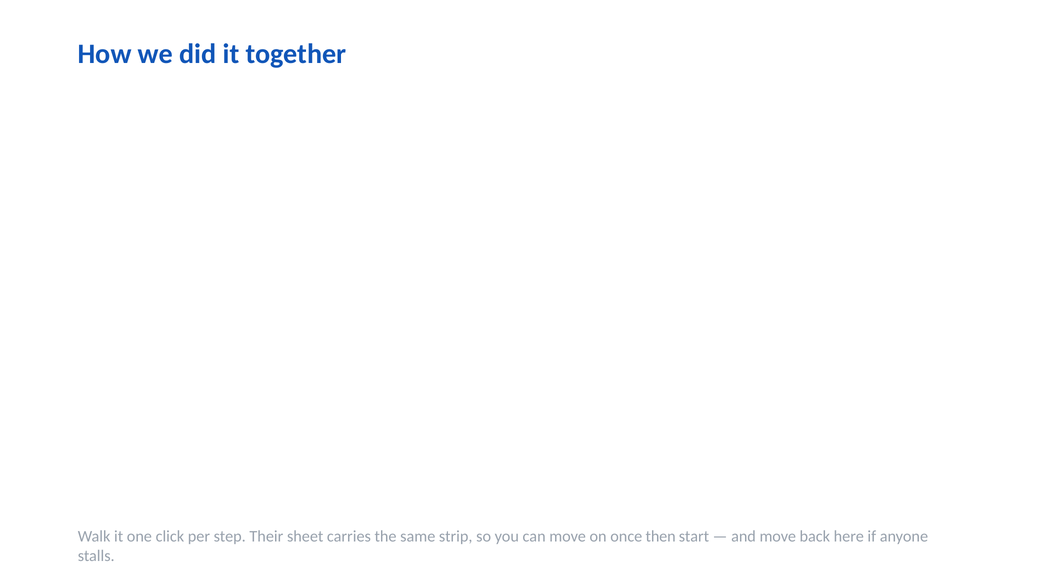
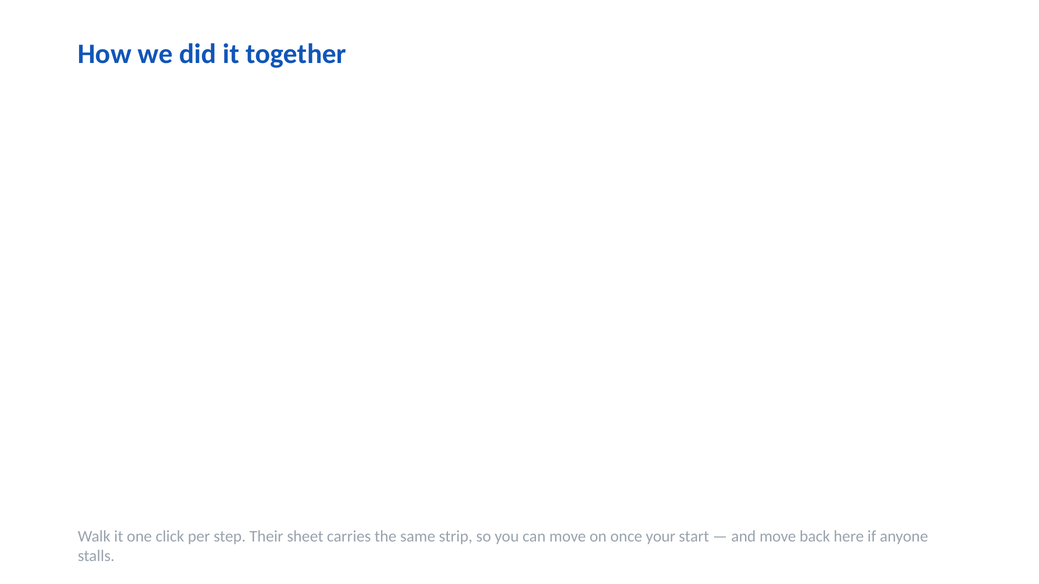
then: then -> your (661, 537)
